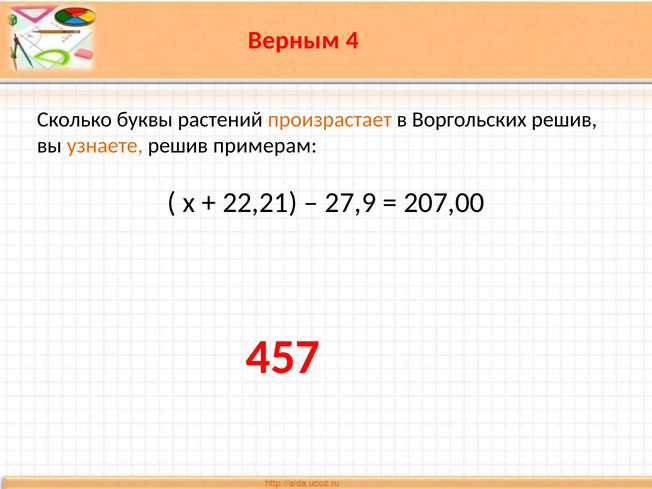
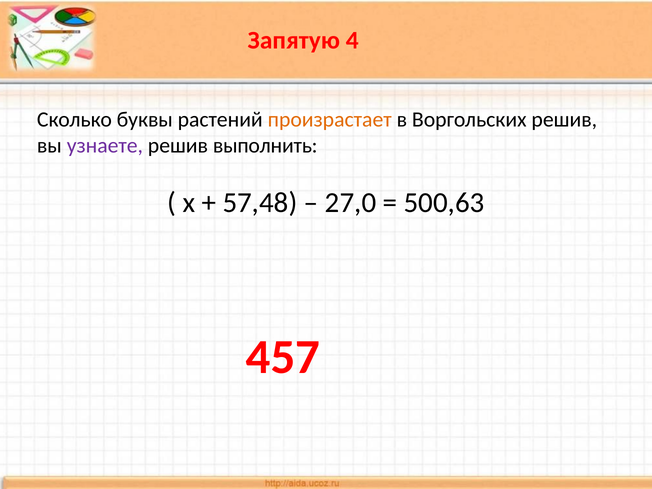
Верным: Верным -> Запятую (294, 41)
узнаете colour: orange -> purple (105, 146)
примерам: примерам -> выполнить (265, 146)
22,21: 22,21 -> 57,48 (260, 203)
27,9: 27,9 -> 27,0 (351, 203)
207,00: 207,00 -> 500,63 (444, 203)
